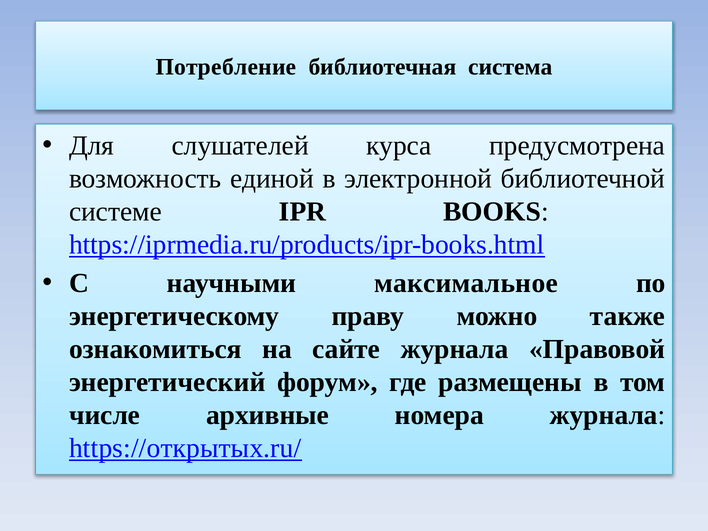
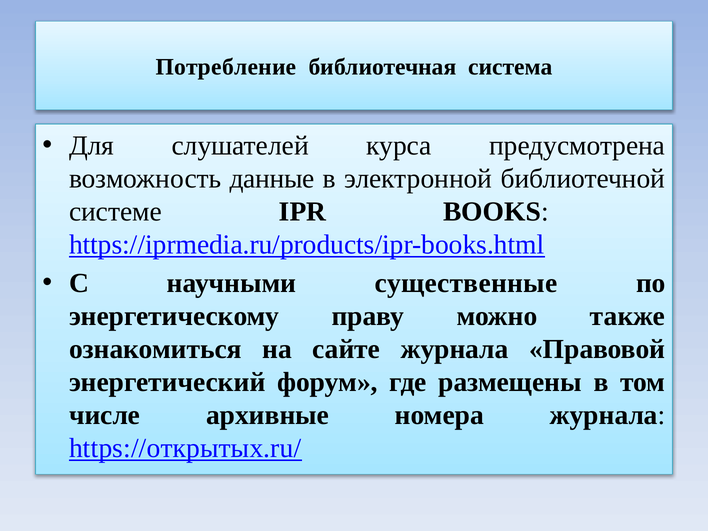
единой: единой -> данные (272, 179)
максимальное: максимальное -> существенные (466, 283)
